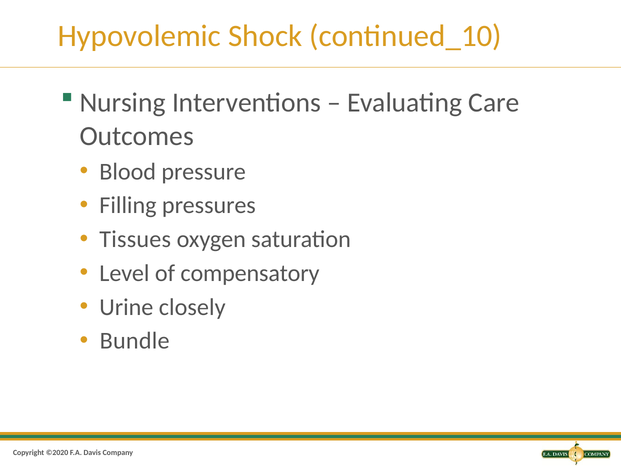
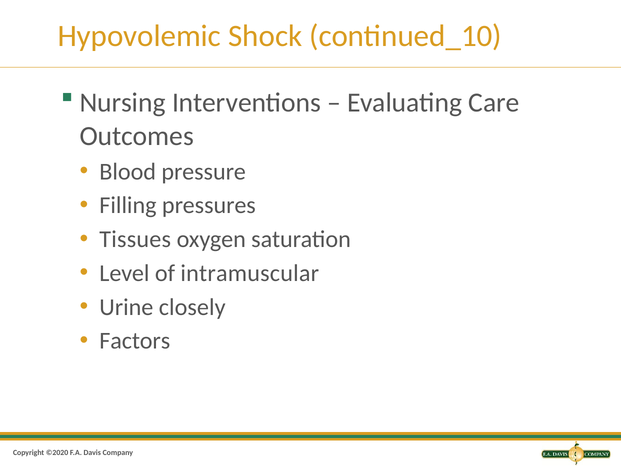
compensatory: compensatory -> intramuscular (250, 273)
Bundle: Bundle -> Factors (135, 341)
